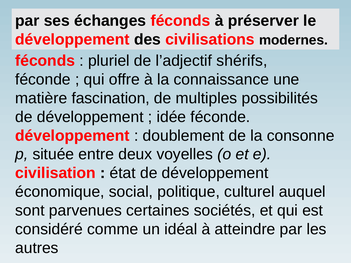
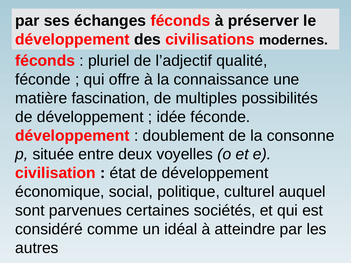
shérifs: shérifs -> qualité (242, 61)
